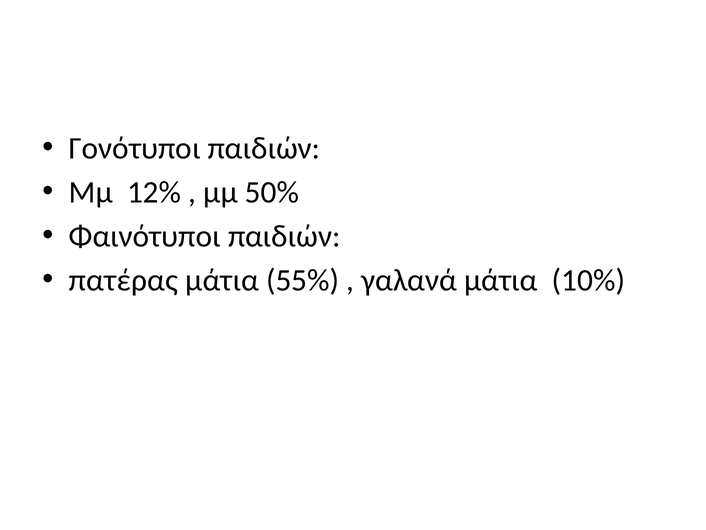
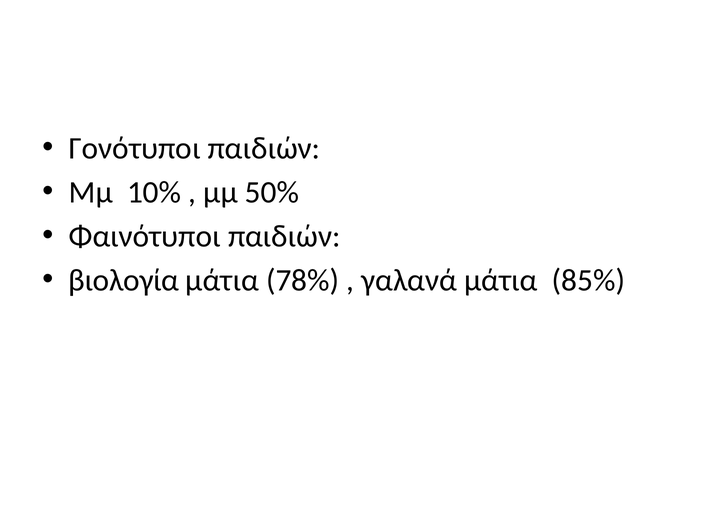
12%: 12% -> 10% (154, 192)
πατέρας: πατέρας -> βιολογία (124, 280)
55%: 55% -> 78% (303, 280)
10%: 10% -> 85% (588, 280)
